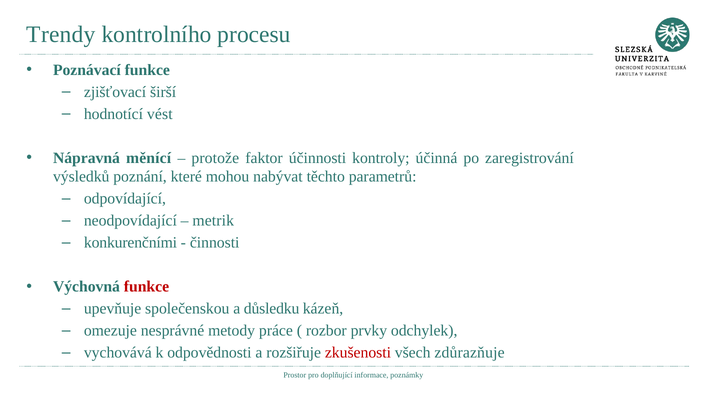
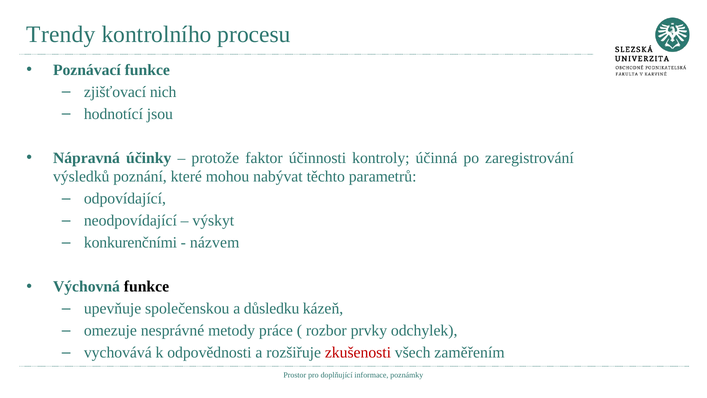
širší: širší -> nich (163, 92)
vést: vést -> jsou (160, 114)
měnící: měnící -> účinky (149, 158)
metrik: metrik -> výskyt (213, 221)
činnosti: činnosti -> názvem (215, 243)
funkce colour: red -> black (146, 287)
zdůrazňuje: zdůrazňuje -> zaměřením (470, 353)
